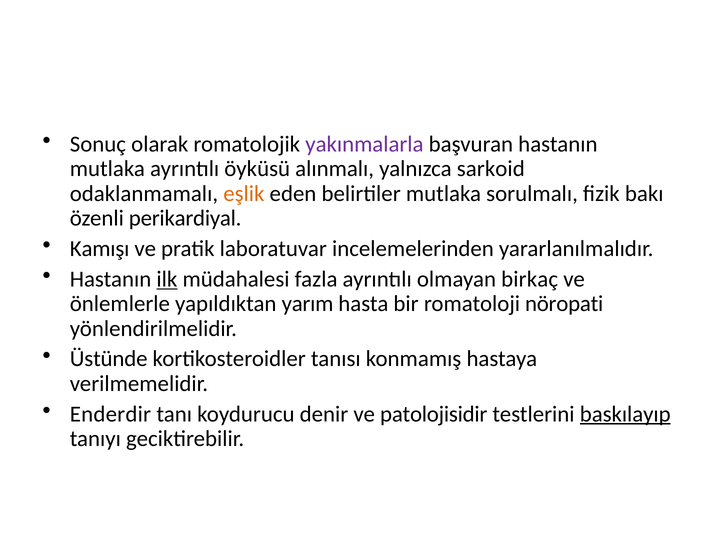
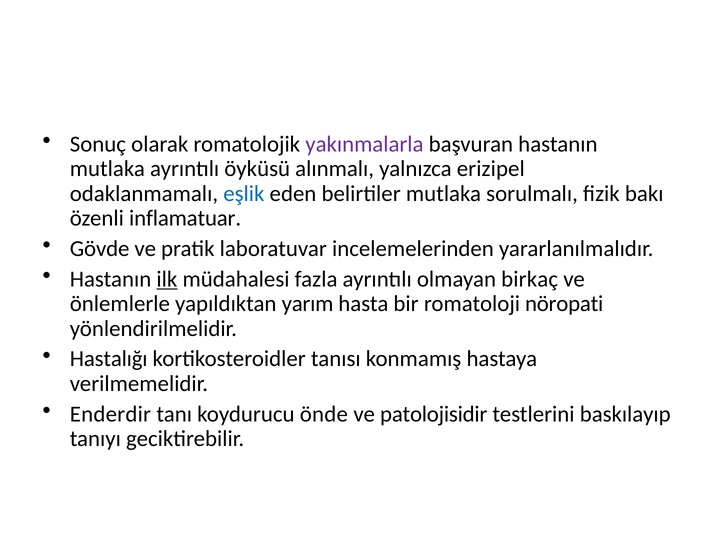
sarkoid: sarkoid -> erizipel (491, 169)
eşlik colour: orange -> blue (244, 194)
perikardiyal: perikardiyal -> inflamatuar (185, 218)
Kamışı: Kamışı -> Gövde (100, 249)
Üstünde: Üstünde -> Hastalığı (109, 359)
denir: denir -> önde (324, 414)
baskılayıp underline: present -> none (625, 414)
